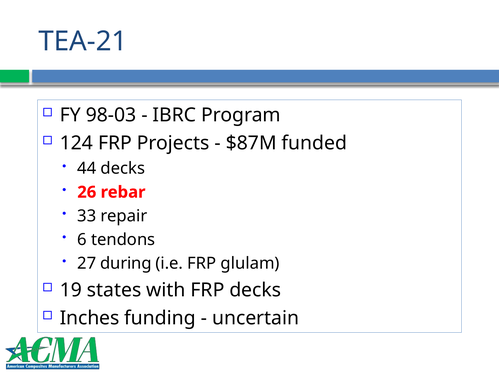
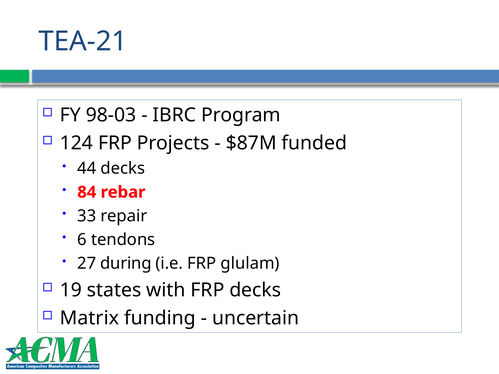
26: 26 -> 84 (87, 192)
Inches: Inches -> Matrix (89, 318)
